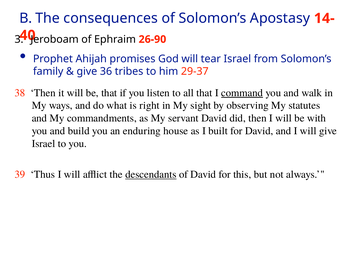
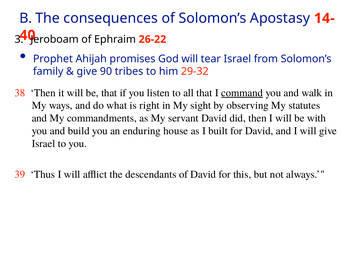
26-90: 26-90 -> 26-22 (152, 39)
36: 36 -> 90 (106, 71)
29-37: 29-37 -> 29-32 (195, 71)
descendants underline: present -> none (151, 174)
